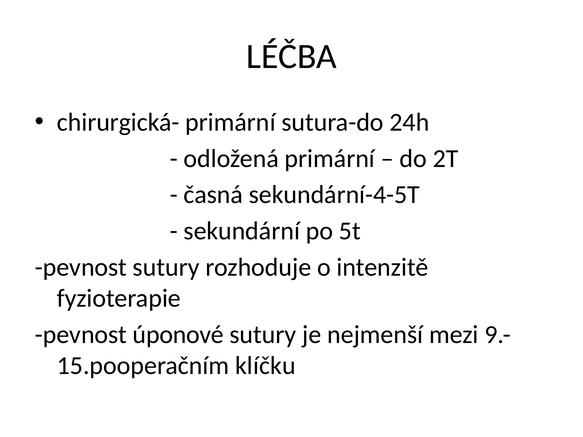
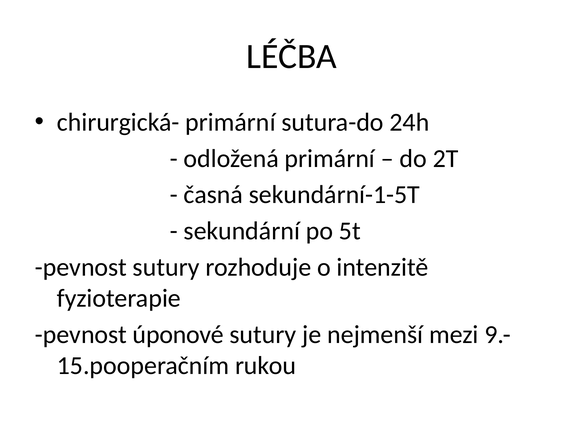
sekundární-4-5T: sekundární-4-5T -> sekundární-1-5T (334, 195)
klíčku: klíčku -> rukou (266, 366)
